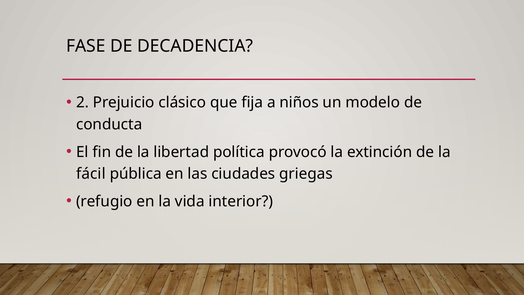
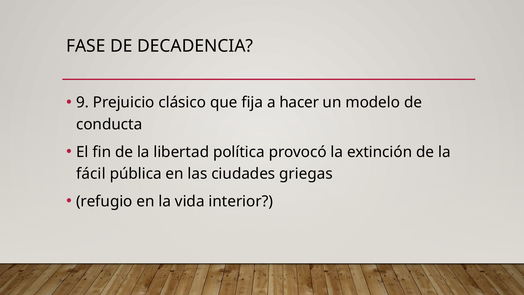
2: 2 -> 9 (83, 102)
niños: niños -> hacer (299, 102)
